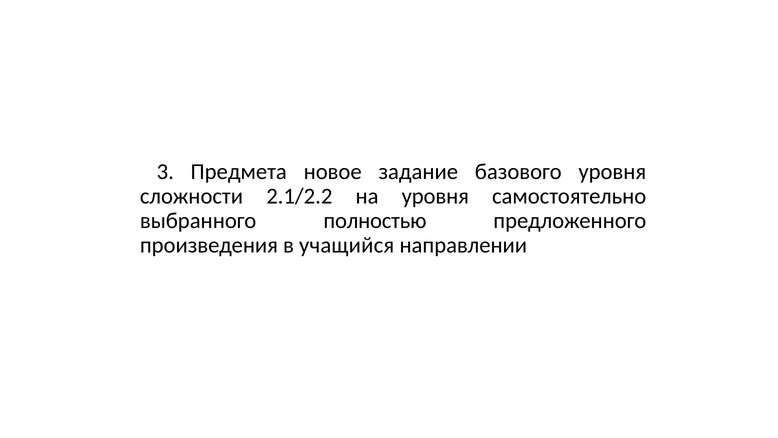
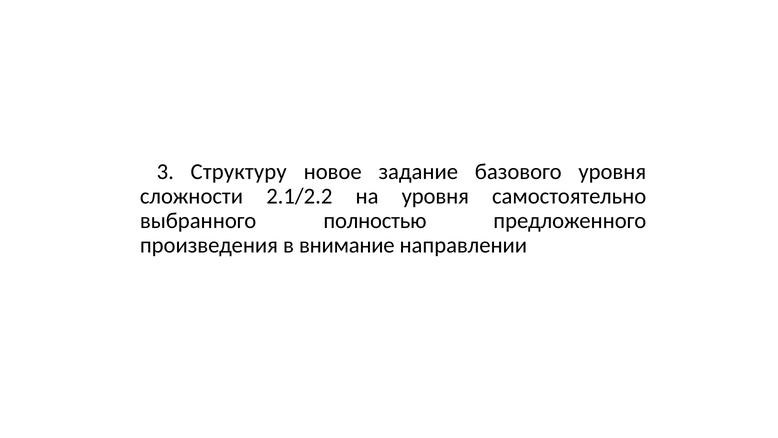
Предмета: Предмета -> Структуру (239, 172)
учащийся: учащийся -> внимание (347, 245)
